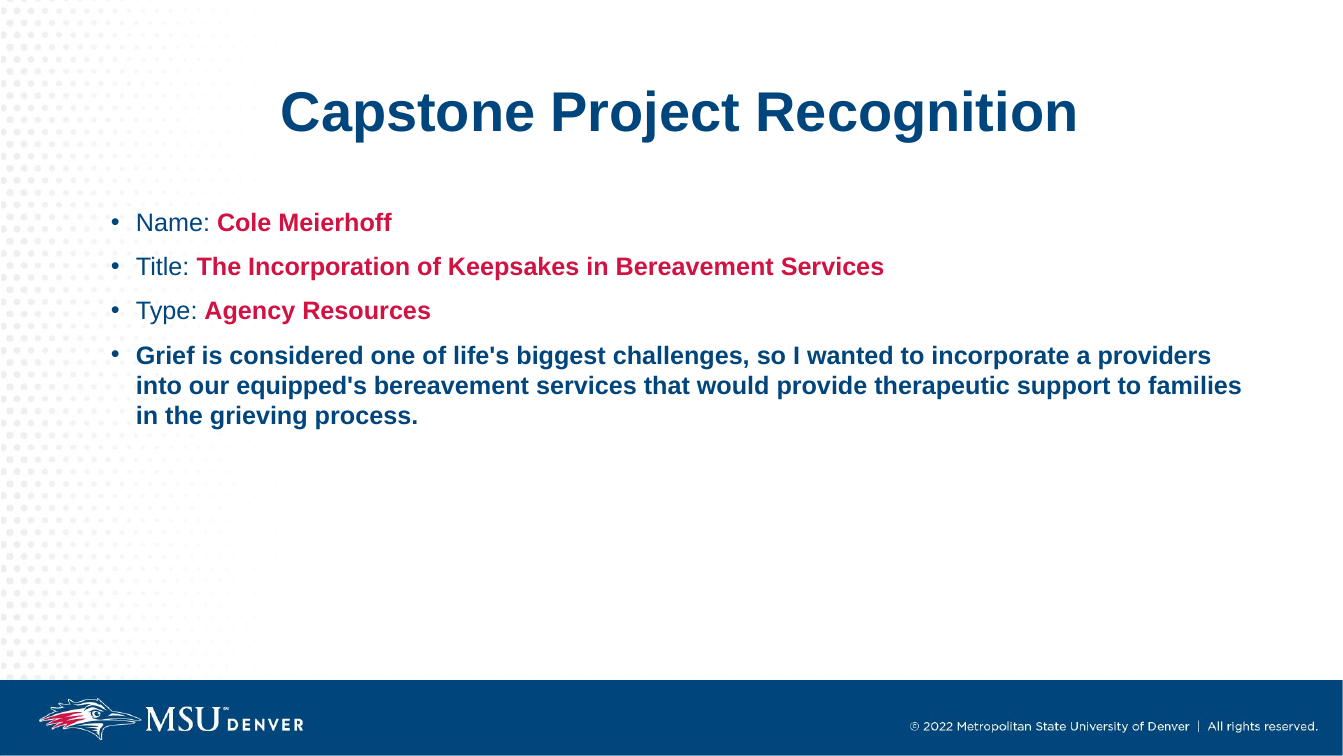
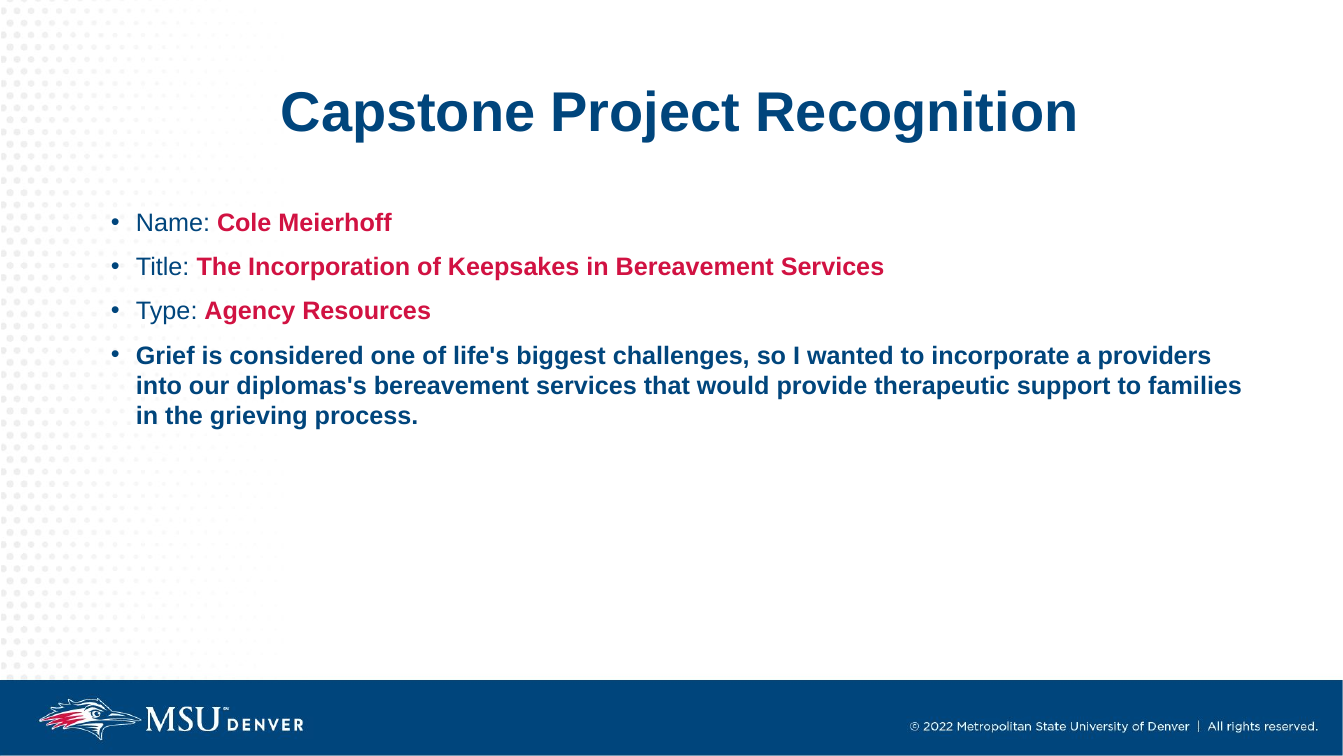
equipped's: equipped's -> diplomas's (302, 386)
